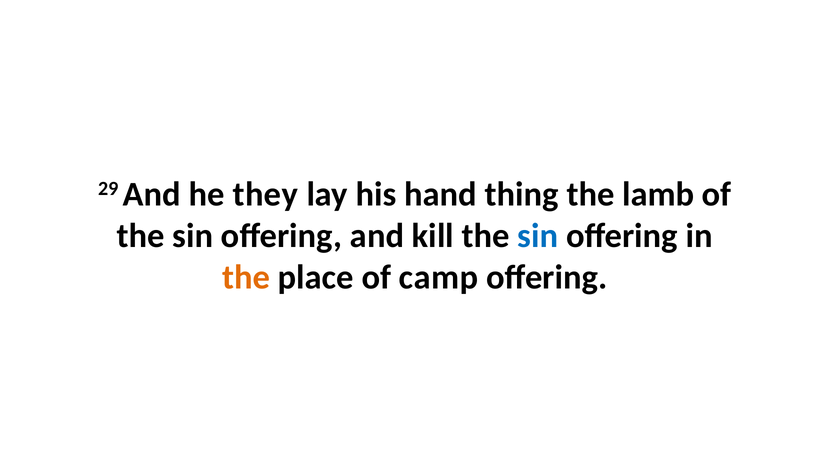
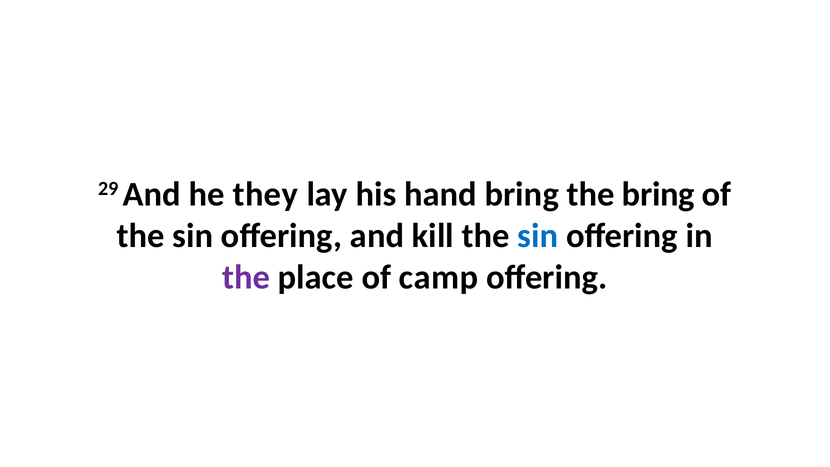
hand thing: thing -> bring (522, 194)
the lamb: lamb -> bring (658, 194)
the colour: orange -> purple (246, 277)
